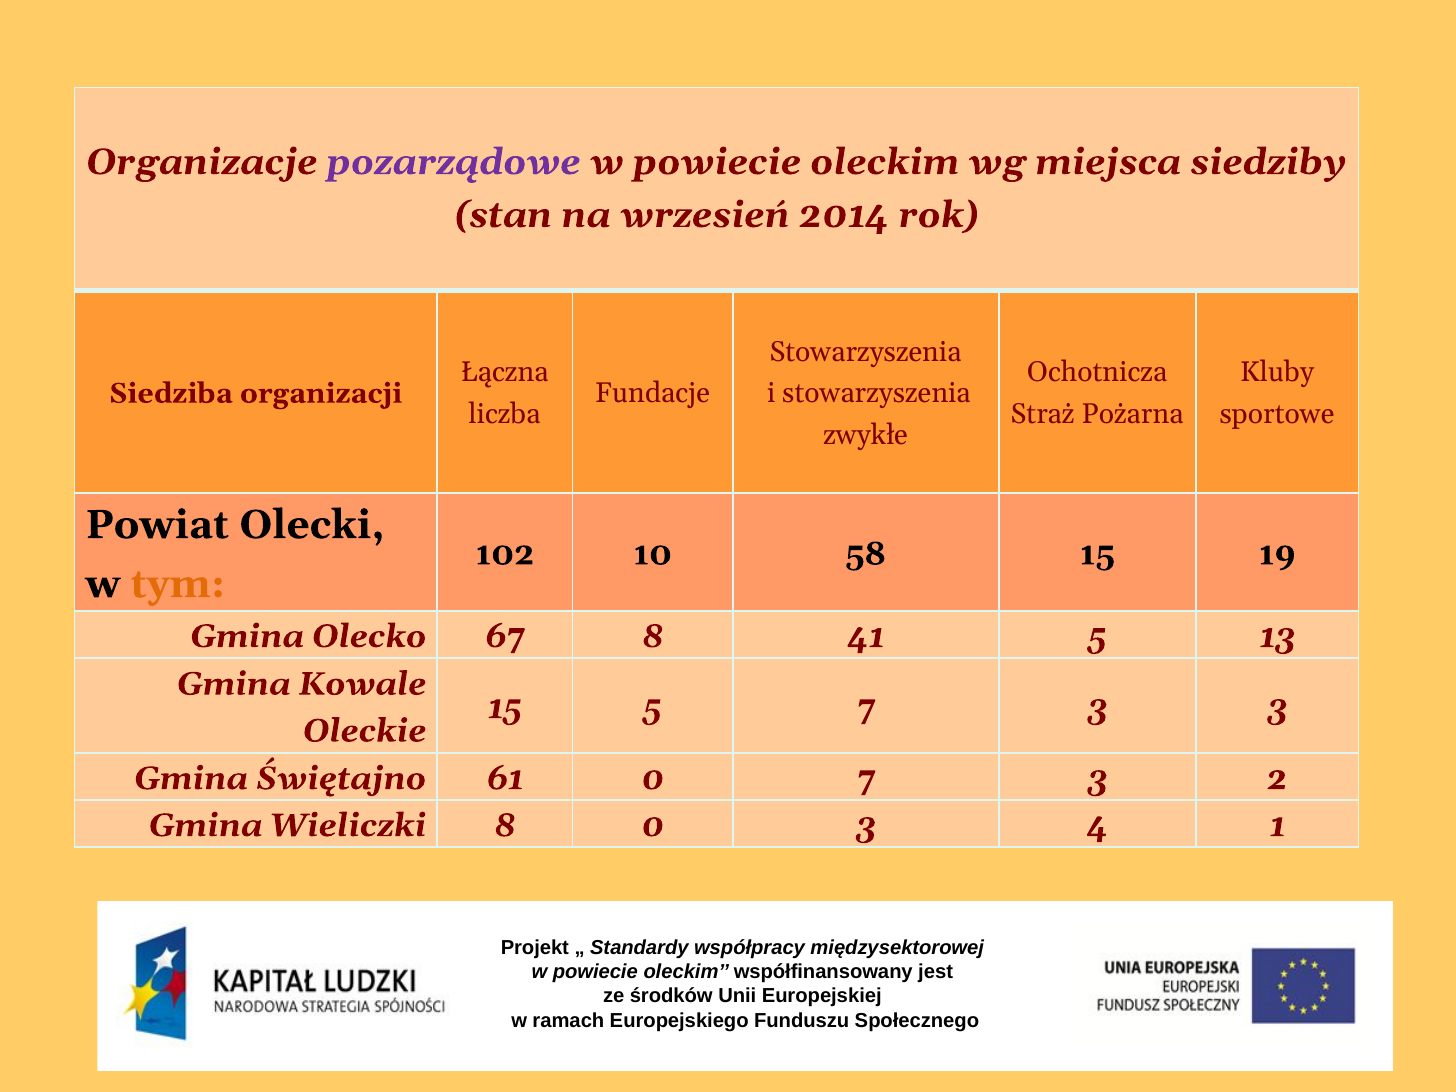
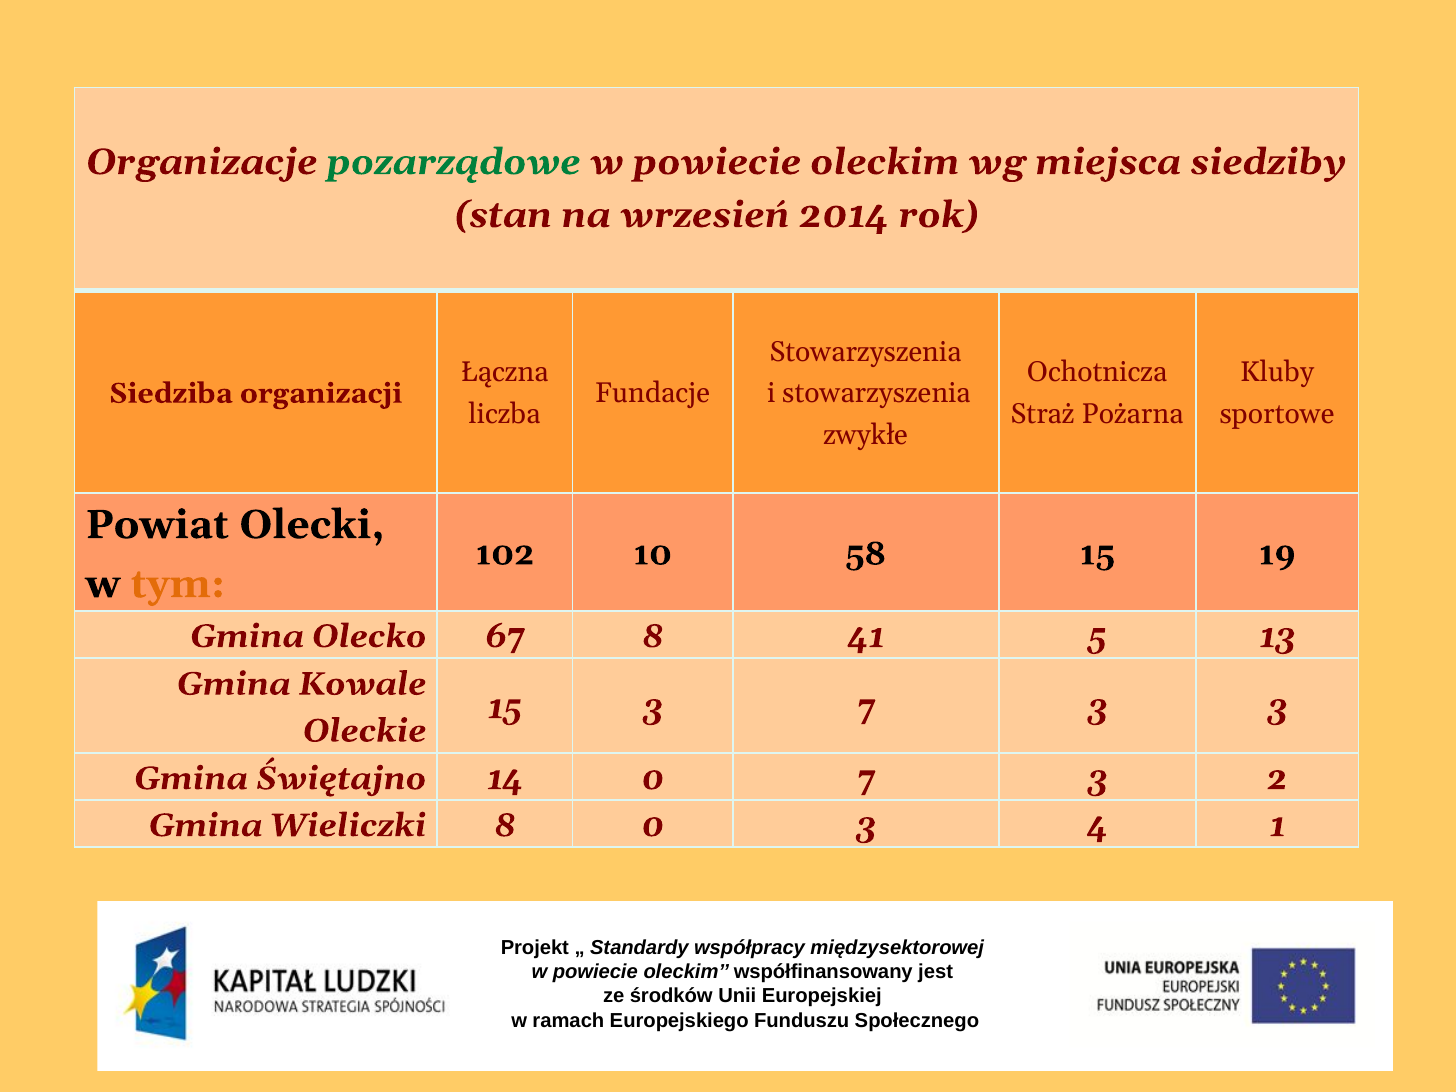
pozarządowe colour: purple -> green (454, 162)
15 5: 5 -> 3 (653, 707)
61: 61 -> 14 (505, 778)
